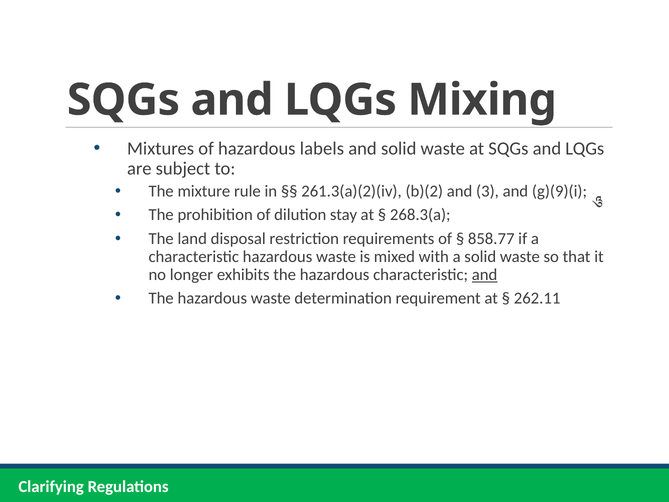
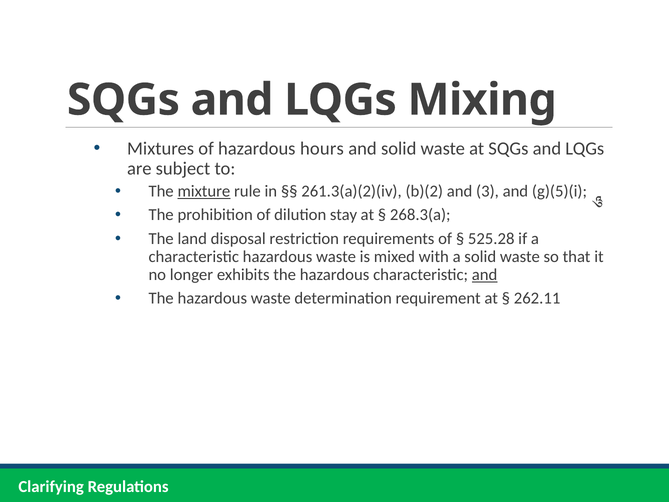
labels: labels -> hours (322, 148)
mixture underline: none -> present (204, 191)
g)(9)(i: g)(9)(i -> g)(5)(i (559, 191)
858.77: 858.77 -> 525.28 (491, 239)
